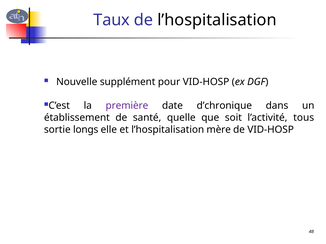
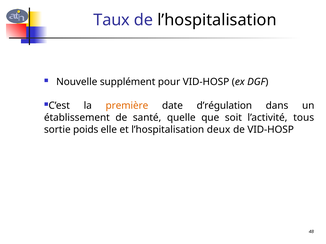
première colour: purple -> orange (127, 106)
d’chronique: d’chronique -> d’régulation (224, 106)
longs: longs -> poids (86, 130)
mère: mère -> deux (219, 130)
